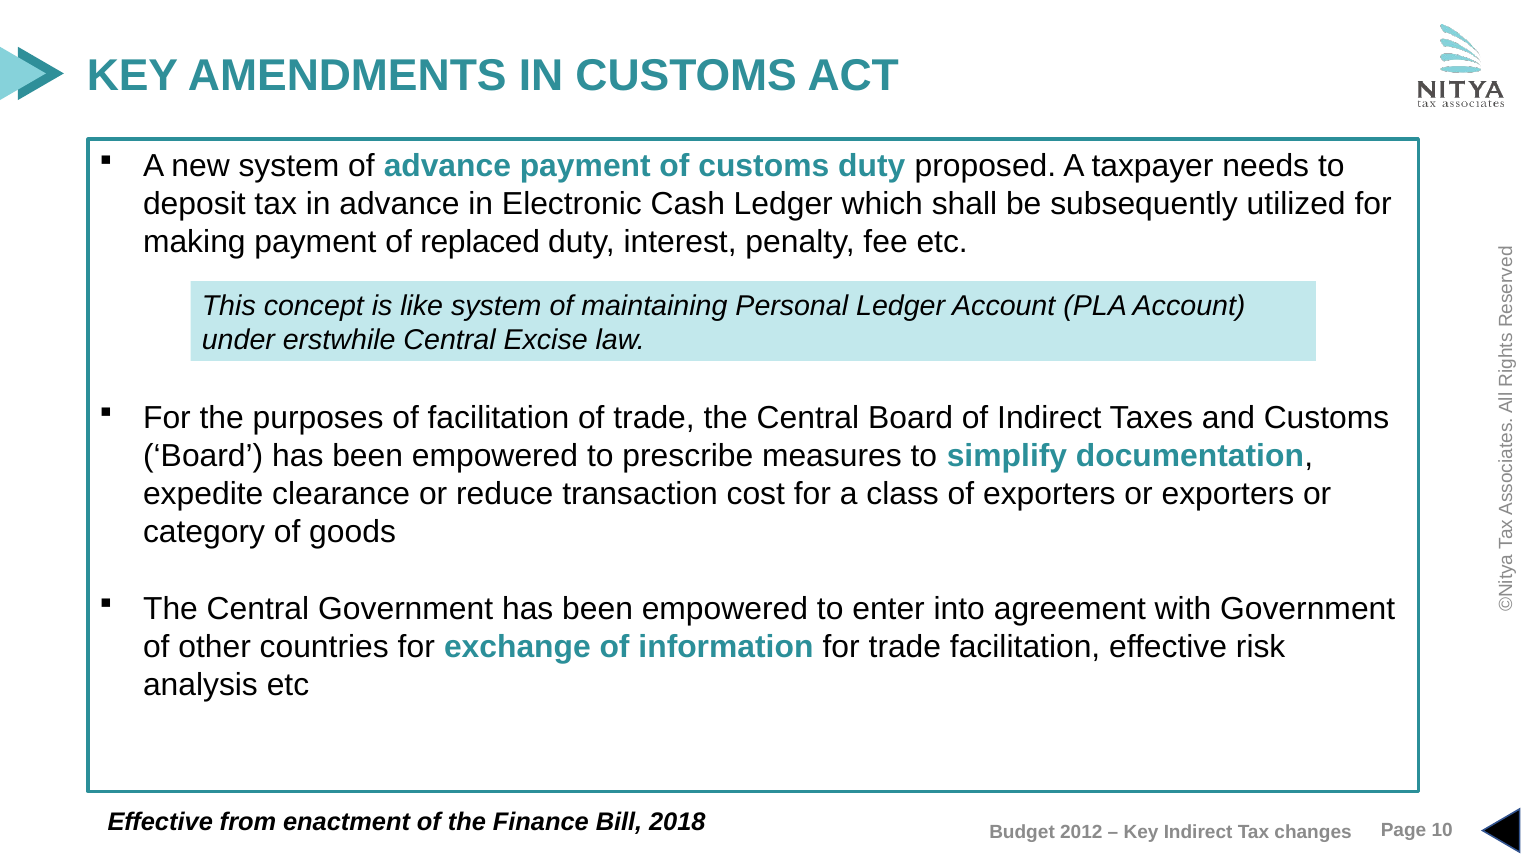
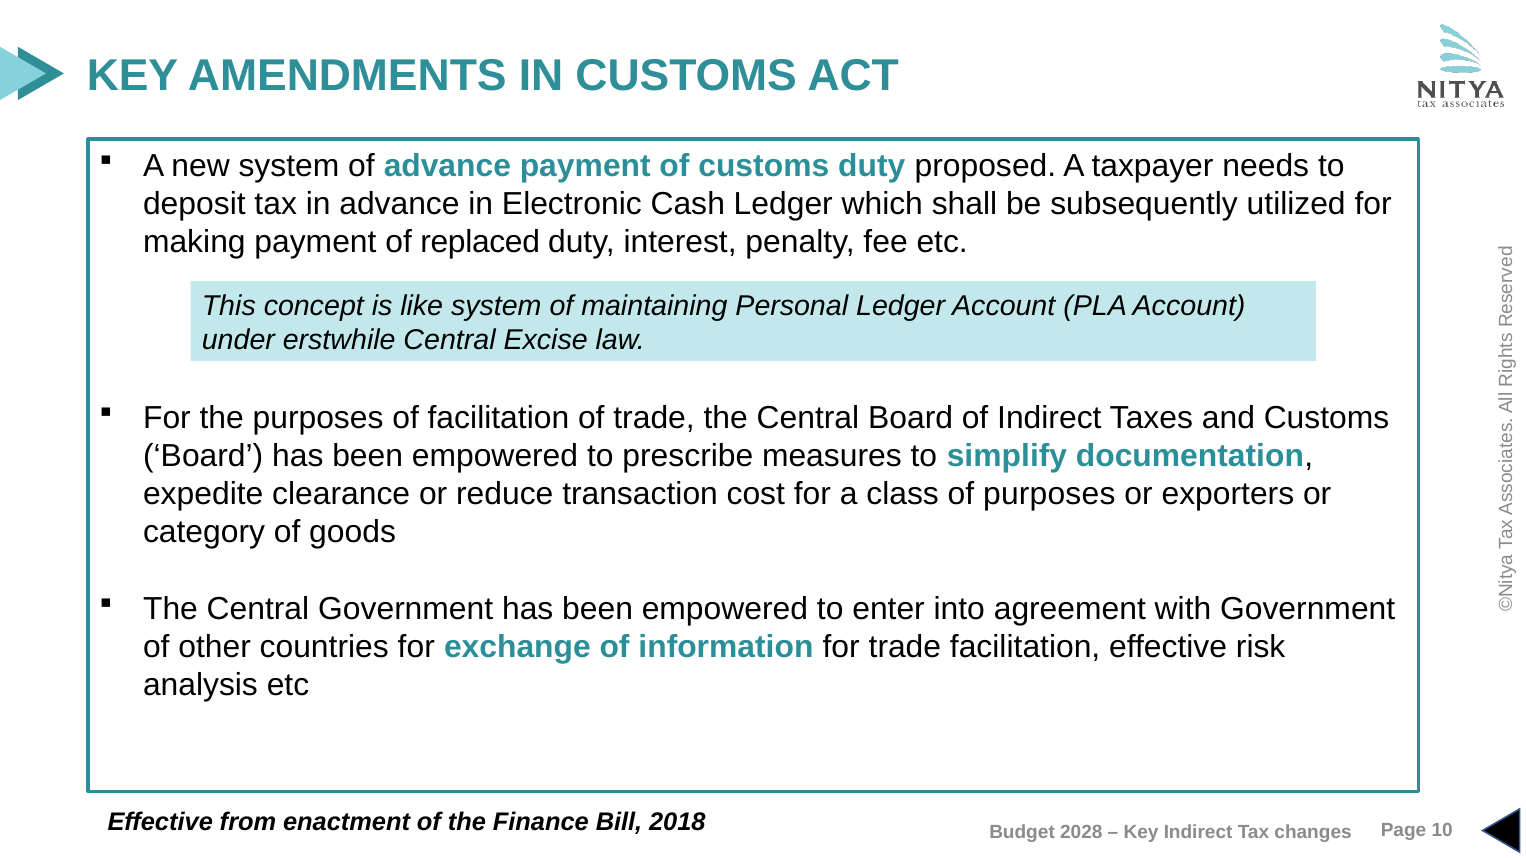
of exporters: exporters -> purposes (1049, 494)
2012: 2012 -> 2028 (1081, 832)
